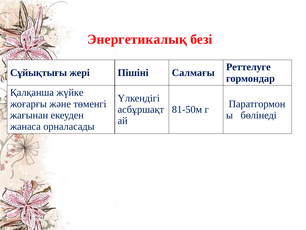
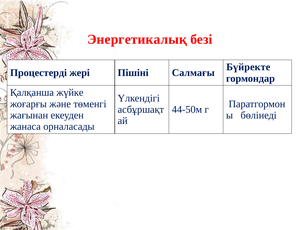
Реттелуге: Реттелуге -> Бүйректе (248, 67)
Сұйықтығы: Сұйықтығы -> Процестерді (39, 73)
81-50м: 81-50м -> 44-50м (187, 109)
